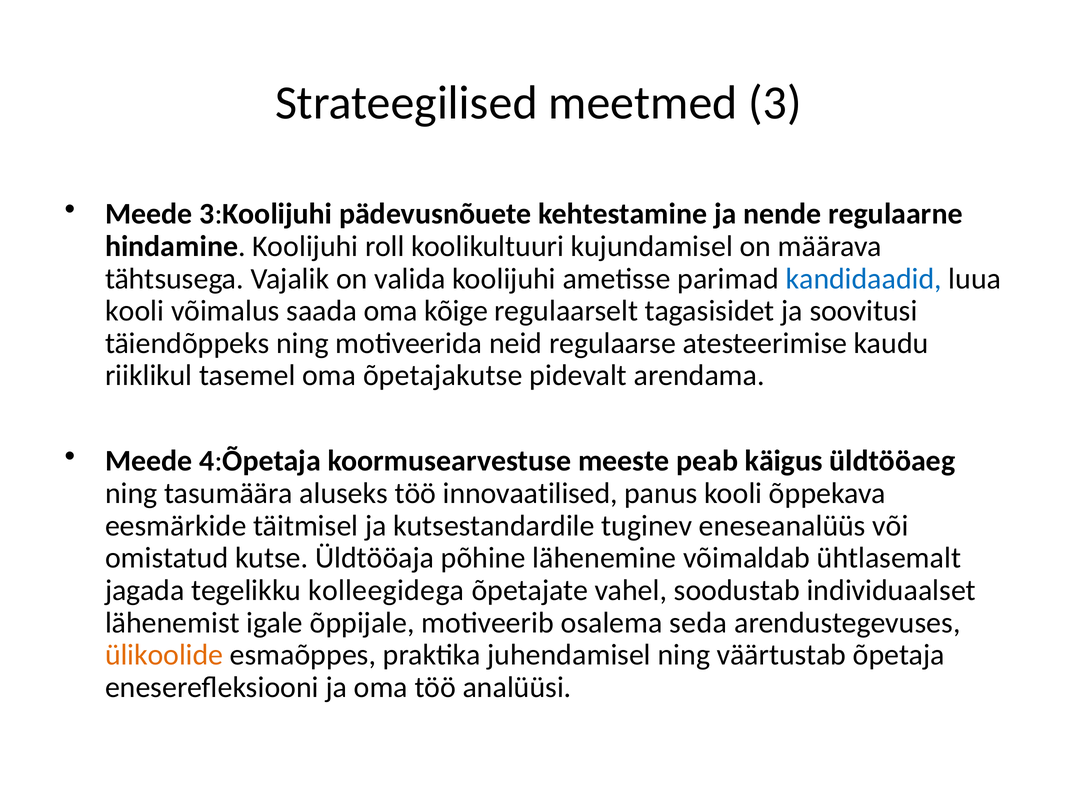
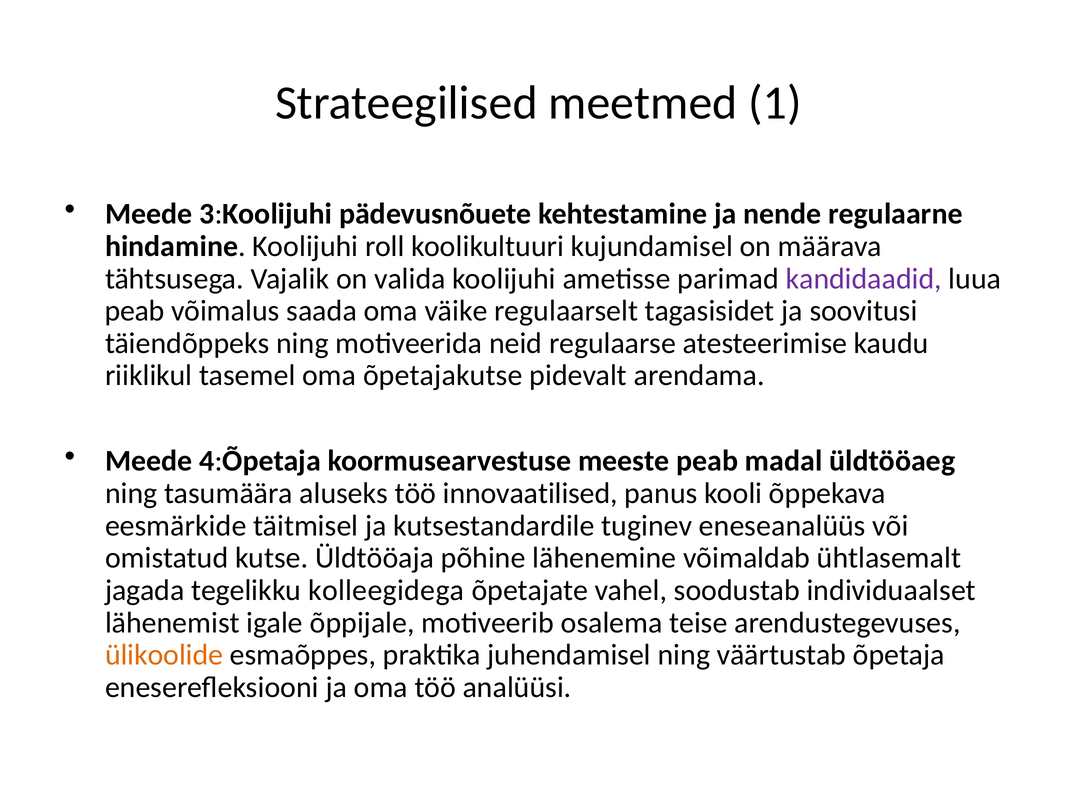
3: 3 -> 1 (775, 103)
kandidaadid colour: blue -> purple (864, 279)
kooli: kooli -> peab (135, 311)
kõige: kõige -> väike (456, 311)
käigus: käigus -> madal (784, 461)
seda: seda -> teise (698, 622)
